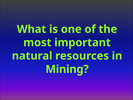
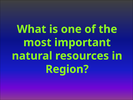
Mining: Mining -> Region (67, 69)
